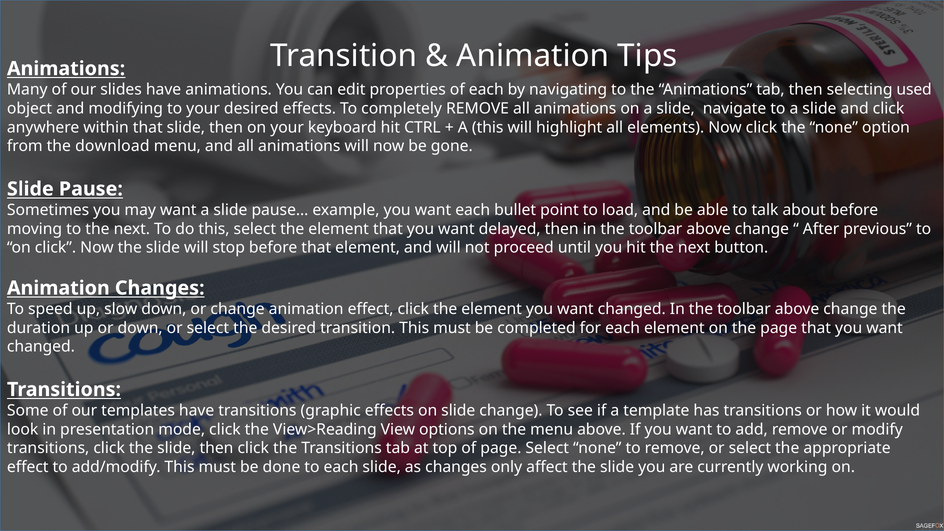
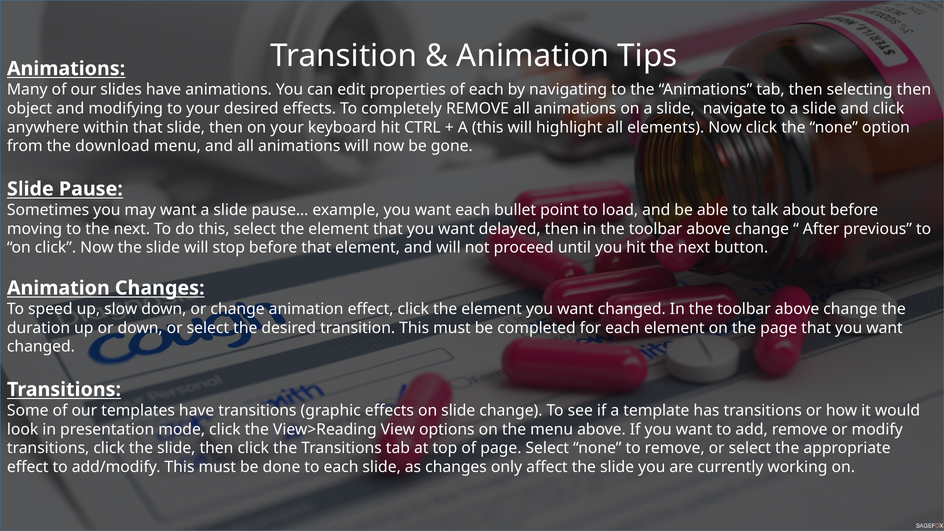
selecting used: used -> then (914, 90)
